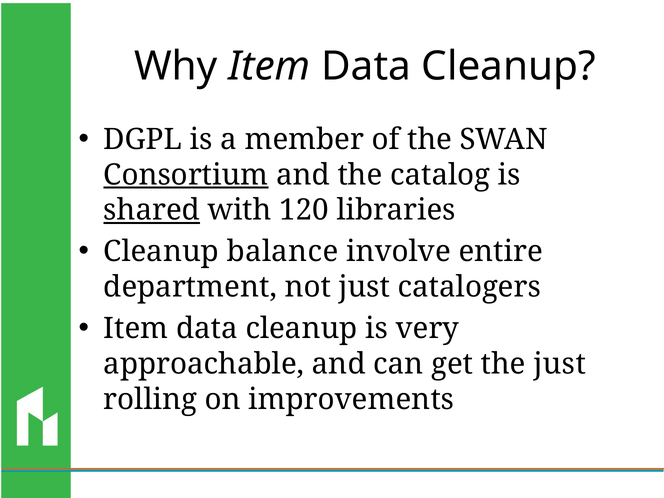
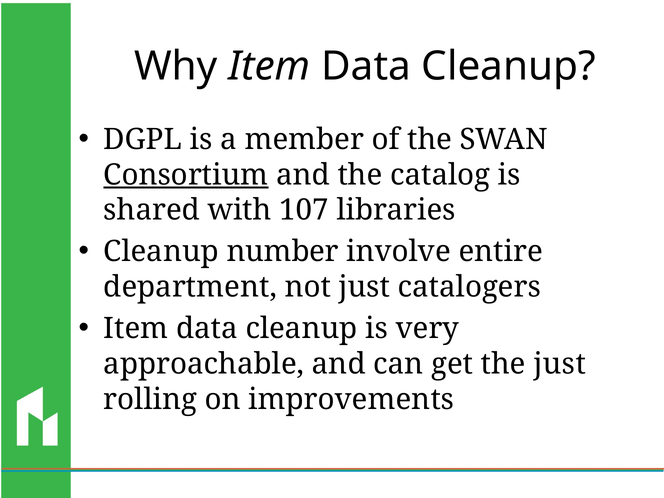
shared underline: present -> none (152, 210)
120: 120 -> 107 (304, 210)
balance: balance -> number (283, 252)
